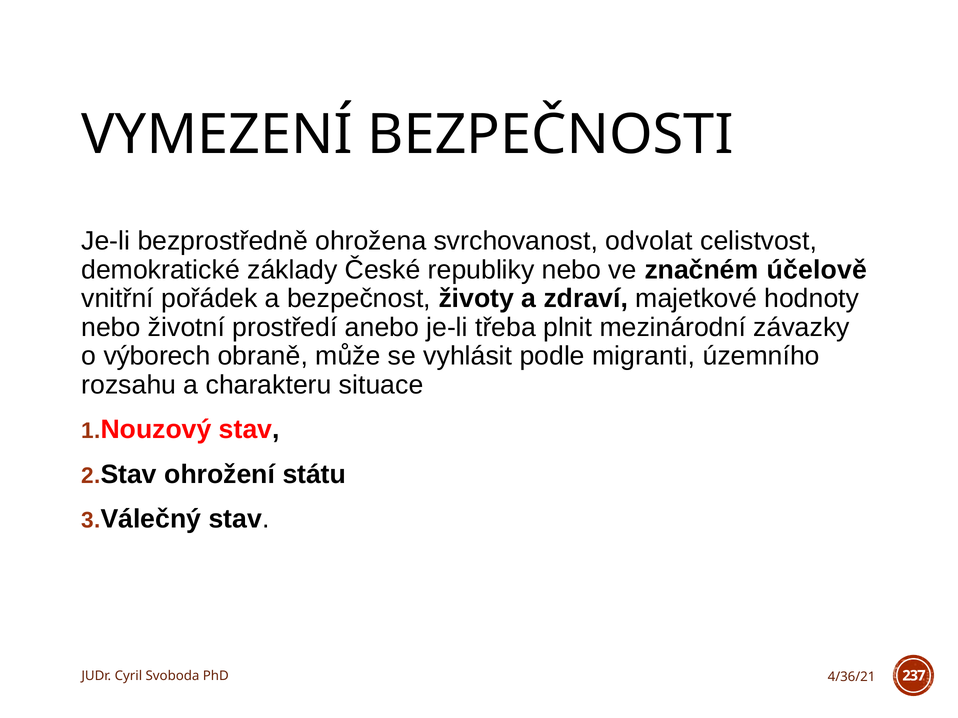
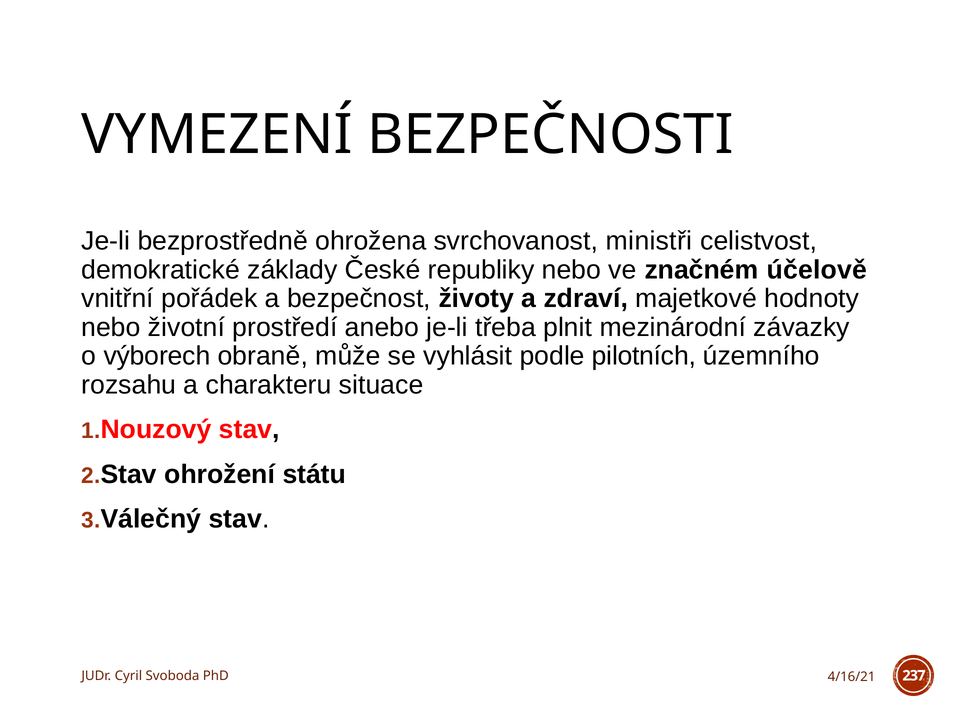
odvolat: odvolat -> ministři (649, 241)
migranti: migranti -> pilotních (644, 356)
4/36/21: 4/36/21 -> 4/16/21 (852, 677)
